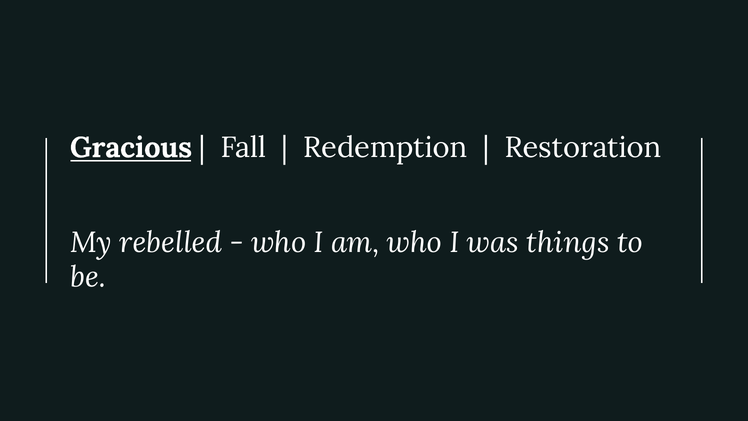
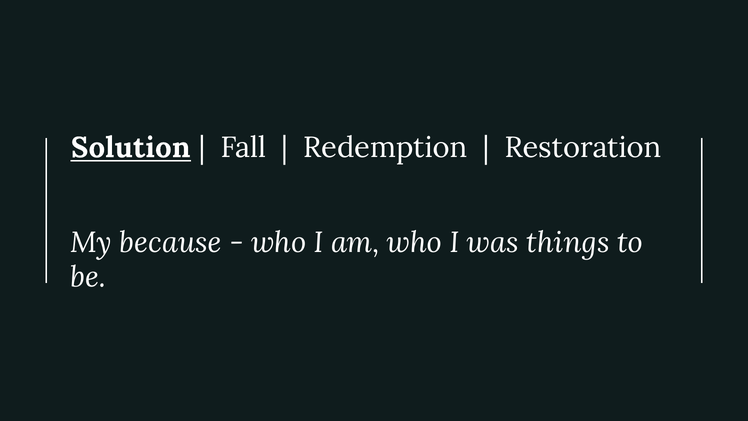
Gracious: Gracious -> Solution (131, 148)
rebelled: rebelled -> because (171, 242)
